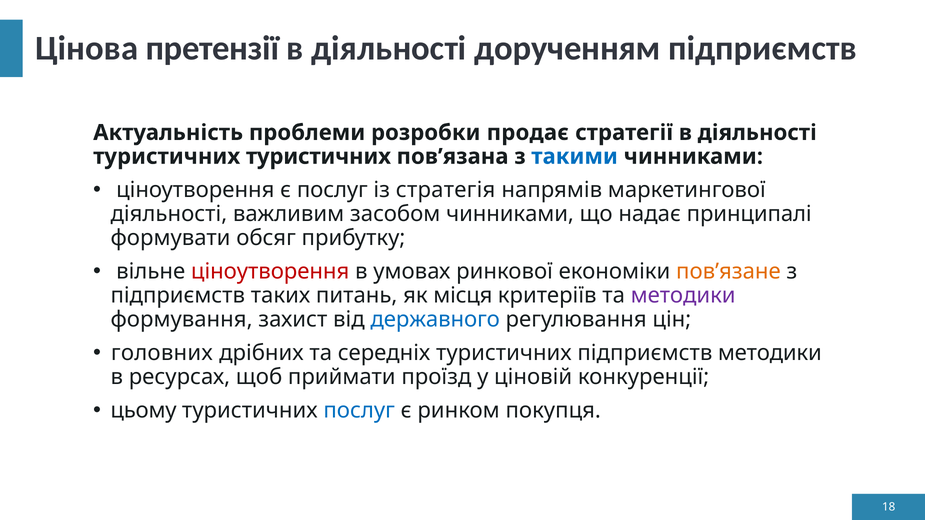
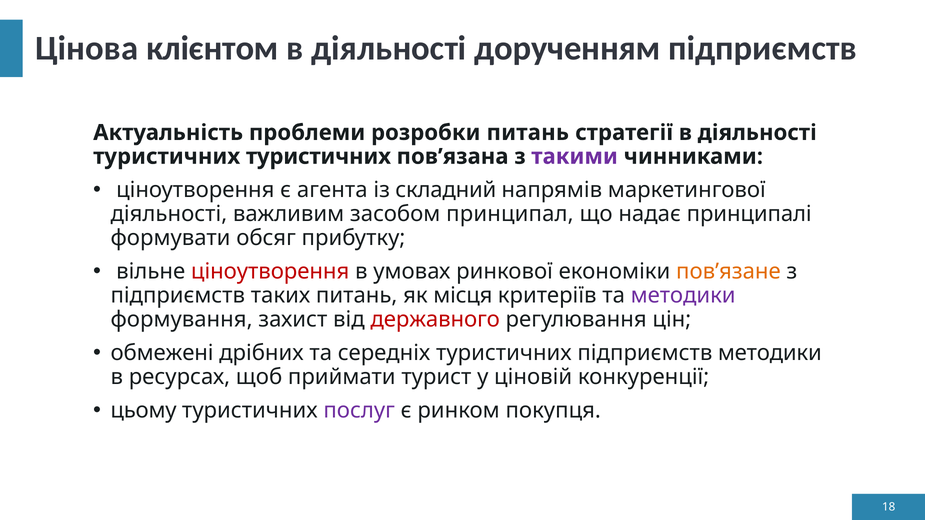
претензії: претензії -> клієнтом (212, 48)
розробки продає: продає -> питань (528, 133)
такими colour: blue -> purple (575, 157)
є послуг: послуг -> агента (332, 190)
стратегія: стратегія -> складний (446, 190)
засобом чинниками: чинниками -> принципал (510, 214)
державного colour: blue -> red (435, 319)
головних: головних -> обмежені (162, 353)
проїзд: проїзд -> турист (436, 377)
послуг colour: blue -> purple (359, 411)
